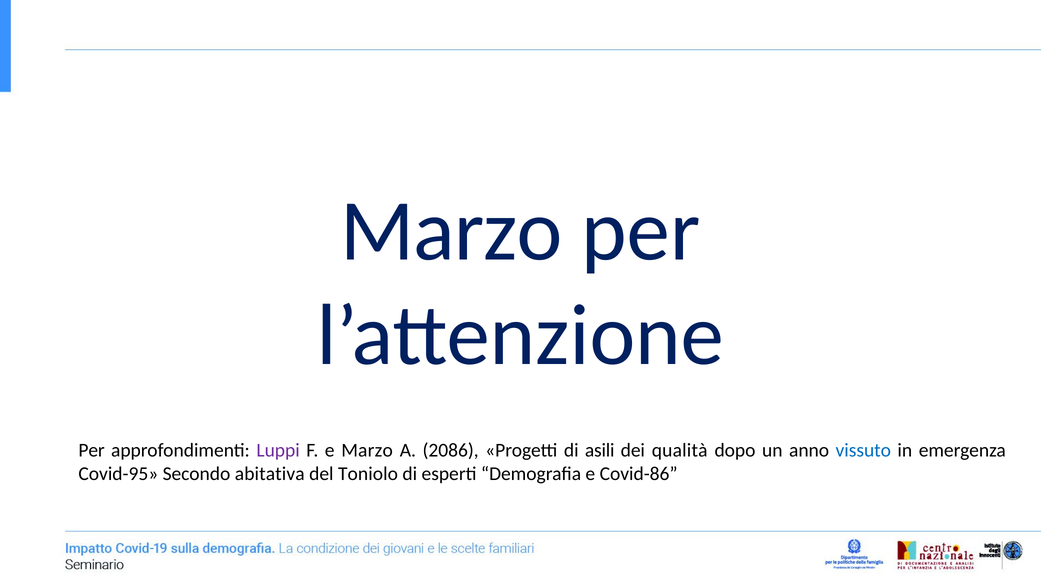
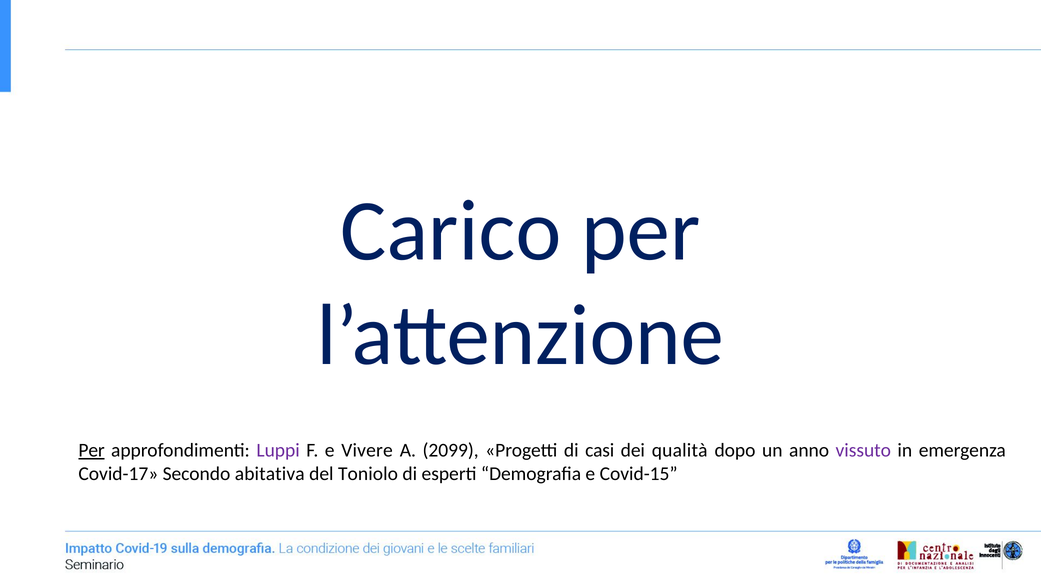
Marzo: Marzo -> Carico (451, 231)
Per underline: none -> present (92, 450)
e Marzo: Marzo -> Vivere (367, 450)
2086: 2086 -> 2099 (451, 450)
asili: asili -> casi (600, 450)
vissuto colour: blue -> purple (863, 450)
Covid-95: Covid-95 -> Covid-17 (118, 473)
Covid-86: Covid-86 -> Covid-15 (639, 473)
